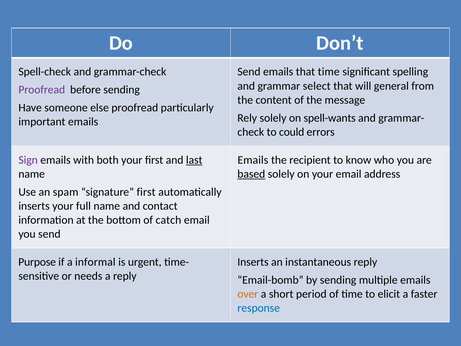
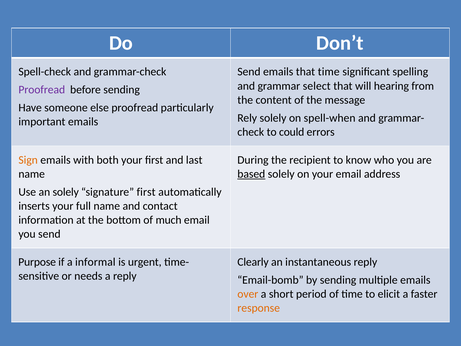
general: general -> hearing (391, 86)
spell-wants: spell-wants -> spell-when (330, 118)
Sign colour: purple -> orange (28, 160)
last underline: present -> none (194, 160)
Emails: Emails -> During (253, 160)
an spam: spam -> solely (66, 192)
catch: catch -> much (169, 220)
Inserts: Inserts -> Clearly (253, 262)
response colour: blue -> orange (259, 308)
